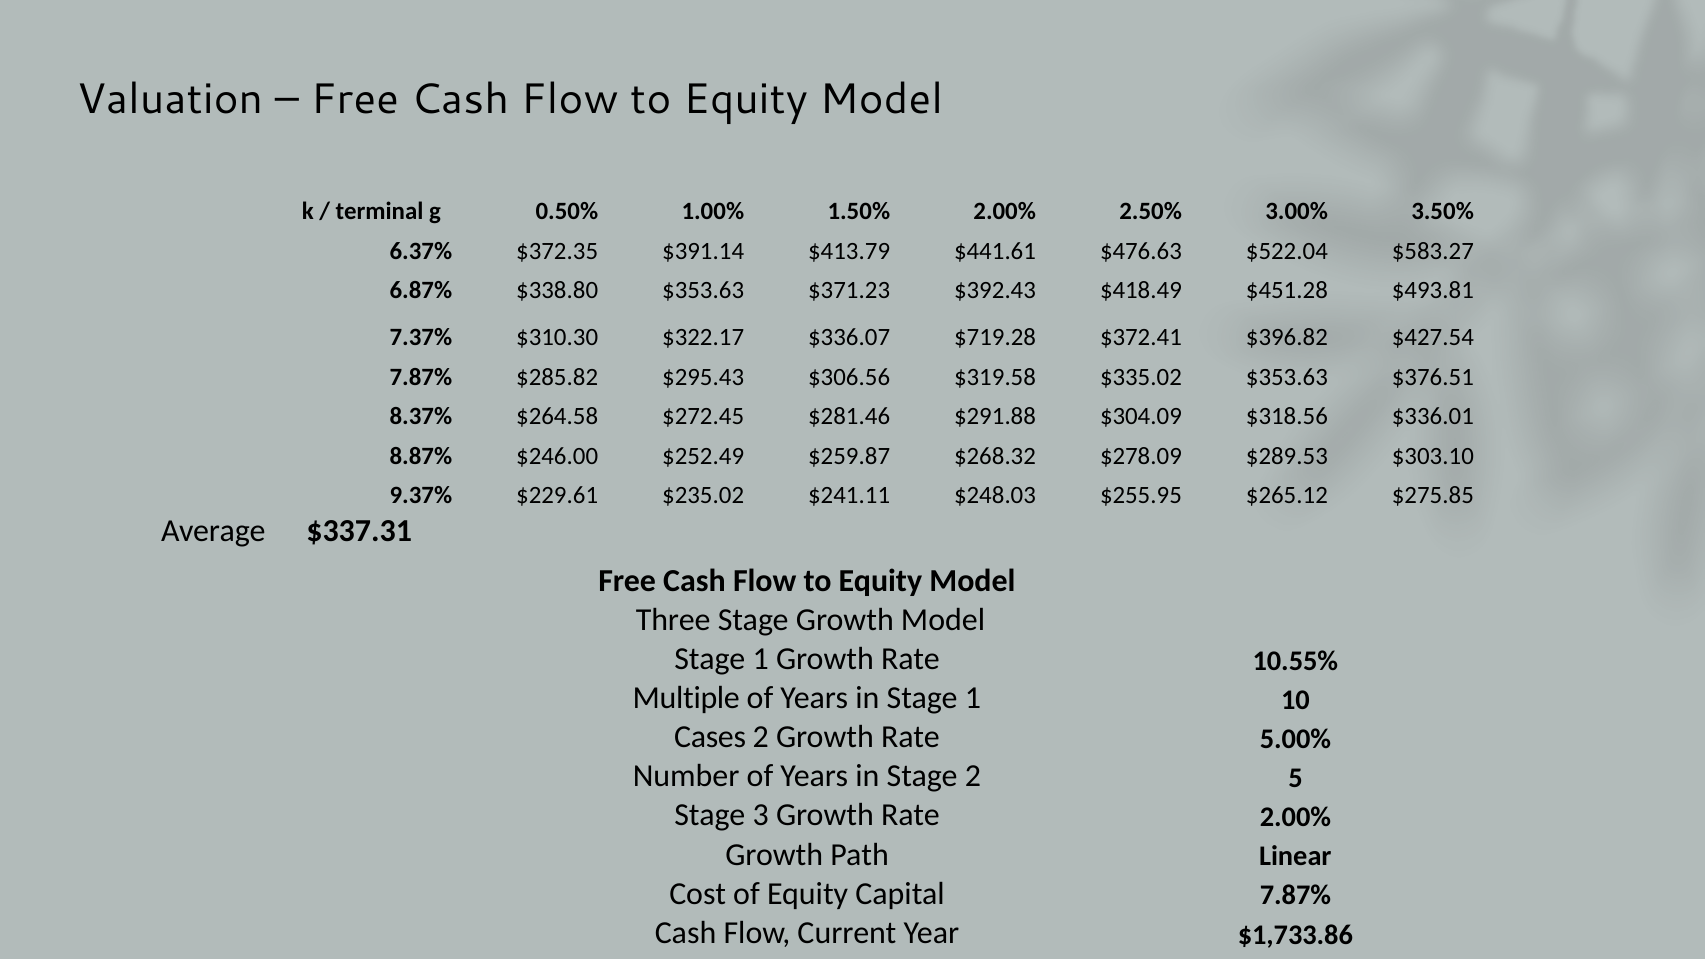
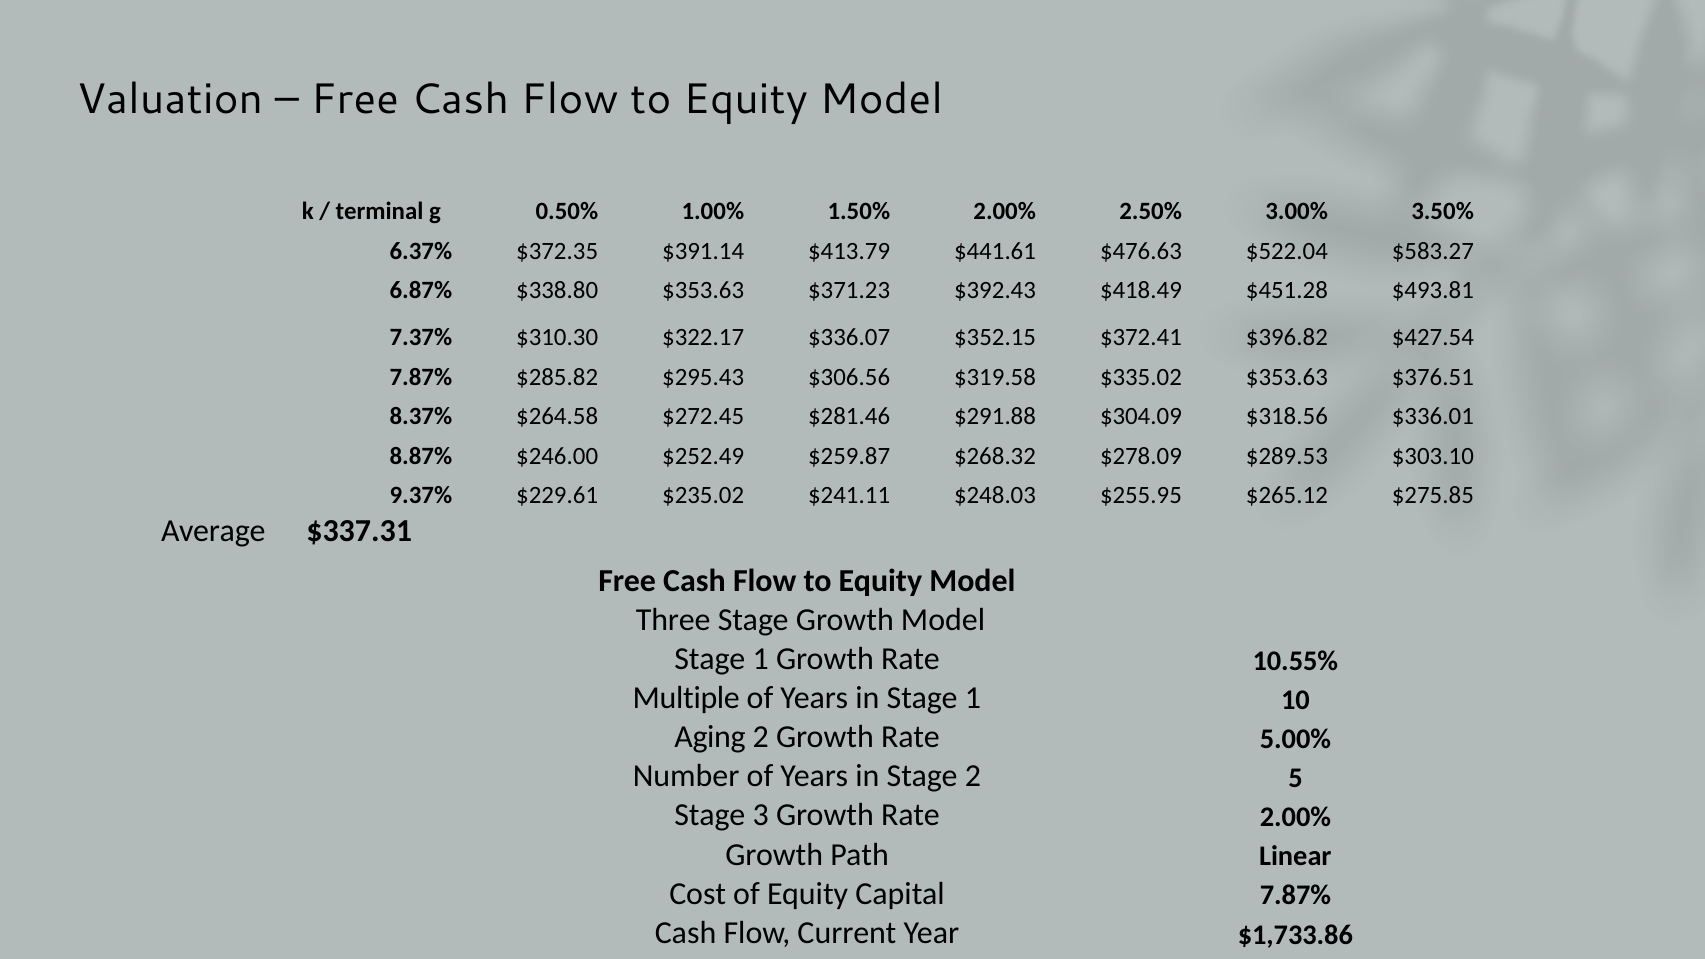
$719.28: $719.28 -> $352.15 (995, 337)
Cases: Cases -> Aging (710, 737)
